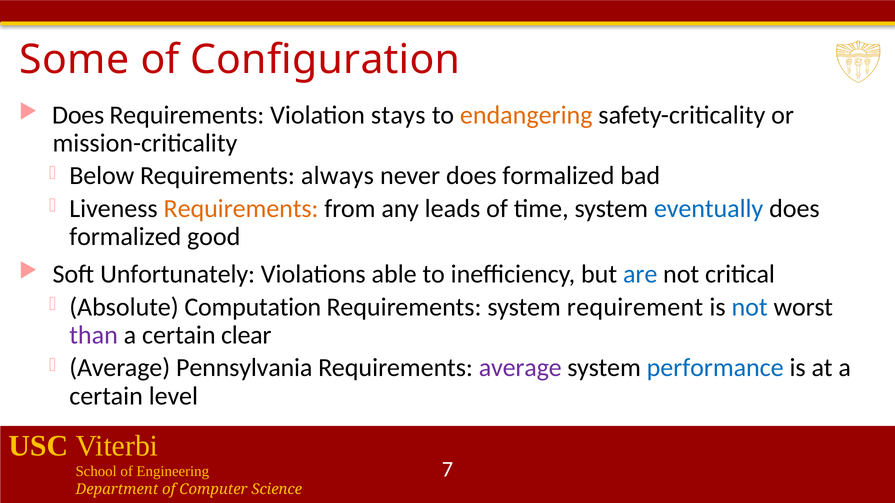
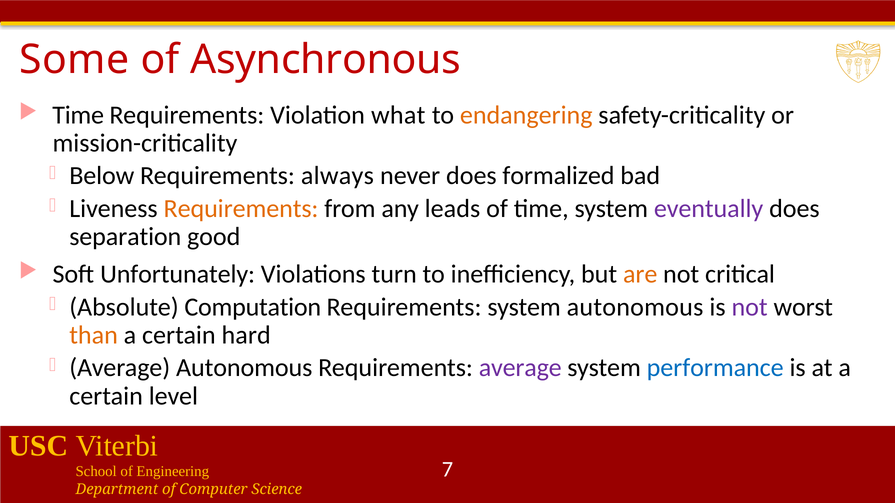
Configuration: Configuration -> Asynchronous (325, 60)
Does: Does -> Time (78, 115)
stays: stays -> what (398, 115)
eventually colour: blue -> purple (709, 209)
formalized: formalized -> separation (125, 237)
able: able -> turn (394, 274)
are colour: blue -> orange (640, 274)
system requirement: requirement -> autonomous (635, 307)
not colour: blue -> purple (750, 307)
than colour: purple -> orange (94, 335)
clear: clear -> hard (246, 335)
Average Pennsylvania: Pennsylvania -> Autonomous (244, 368)
